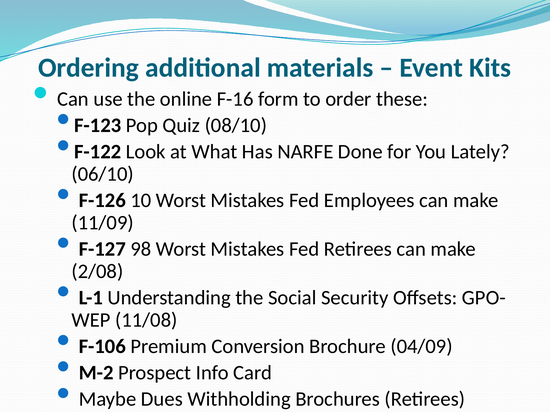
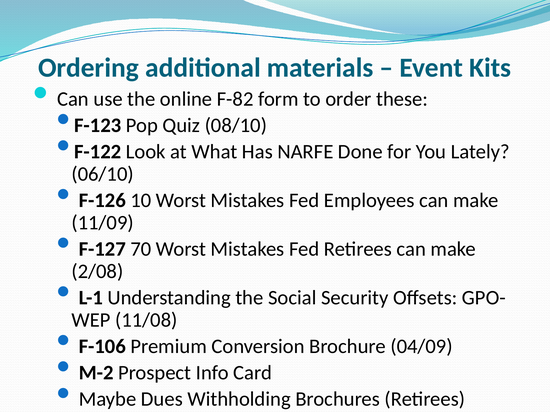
F-16: F-16 -> F-82 (235, 99)
98: 98 -> 70 (141, 249)
